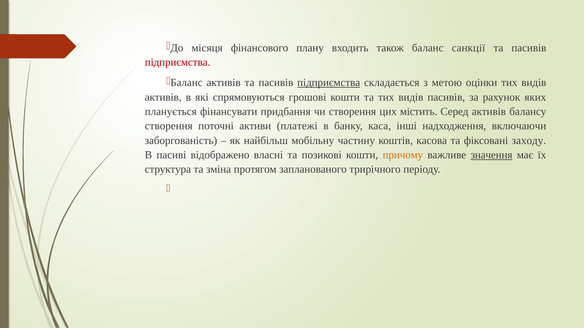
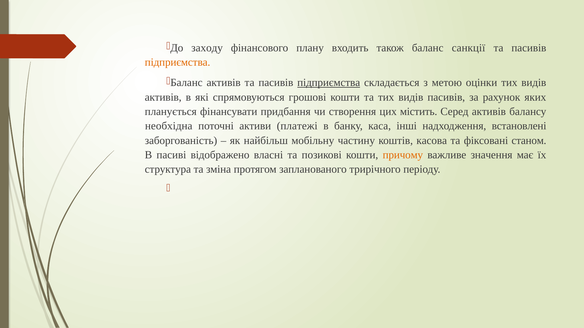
місяця: місяця -> заходу (207, 48)
підприємства colour: red -> orange (178, 62)
створення: створення -> необхідна (169, 126)
включаючи: включаючи -> встановлені (519, 126)
заходу: заходу -> станом (529, 141)
значення underline: present -> none (492, 155)
